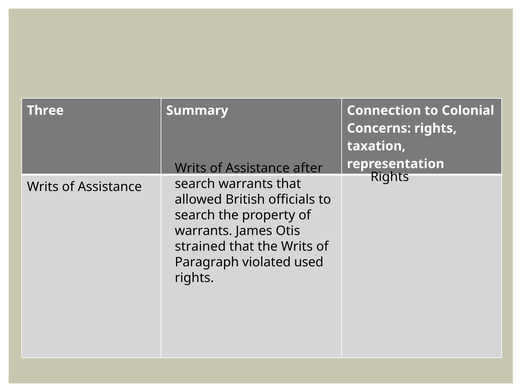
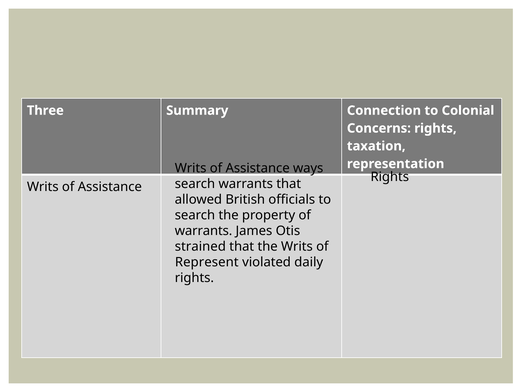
after: after -> ways (308, 168)
Paragraph: Paragraph -> Represent (207, 262)
used: used -> daily (309, 262)
